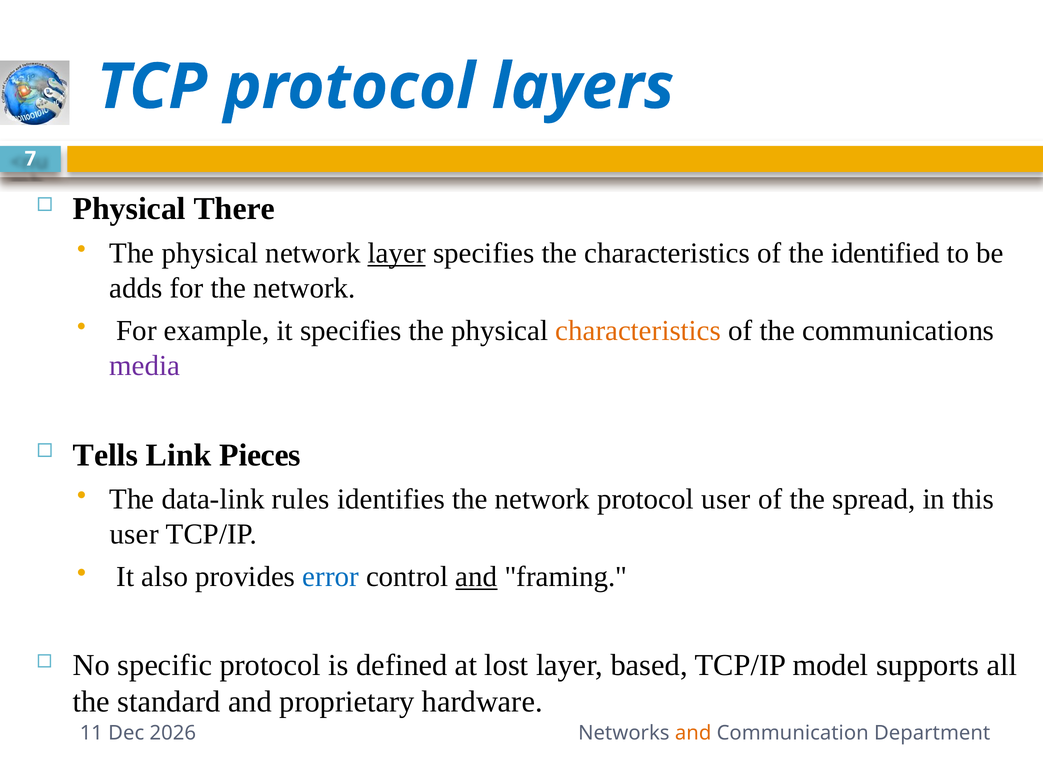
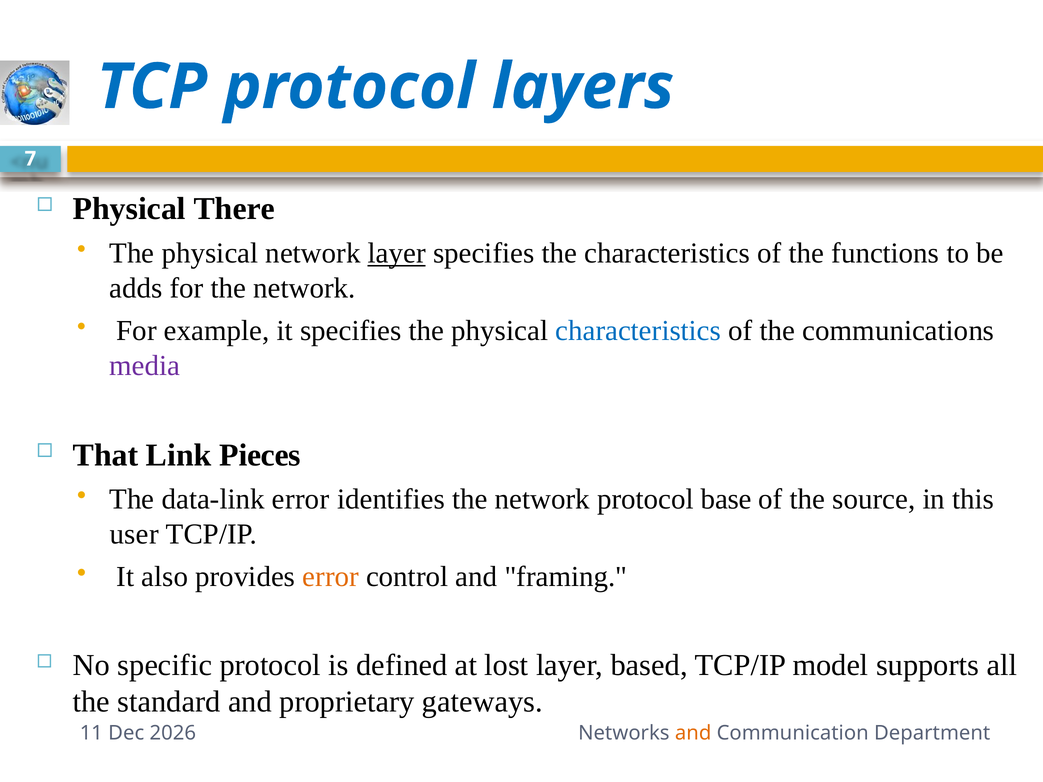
identified: identified -> functions (885, 253)
characteristics colour: orange -> blue (638, 331)
Tells: Tells -> That (106, 455)
data-link rules: rules -> error (301, 499)
protocol user: user -> base (726, 499)
spread: spread -> source (874, 499)
error colour: blue -> orange (331, 577)
and underline: present -> none (476, 577)
hardware: hardware -> gateways (482, 702)
